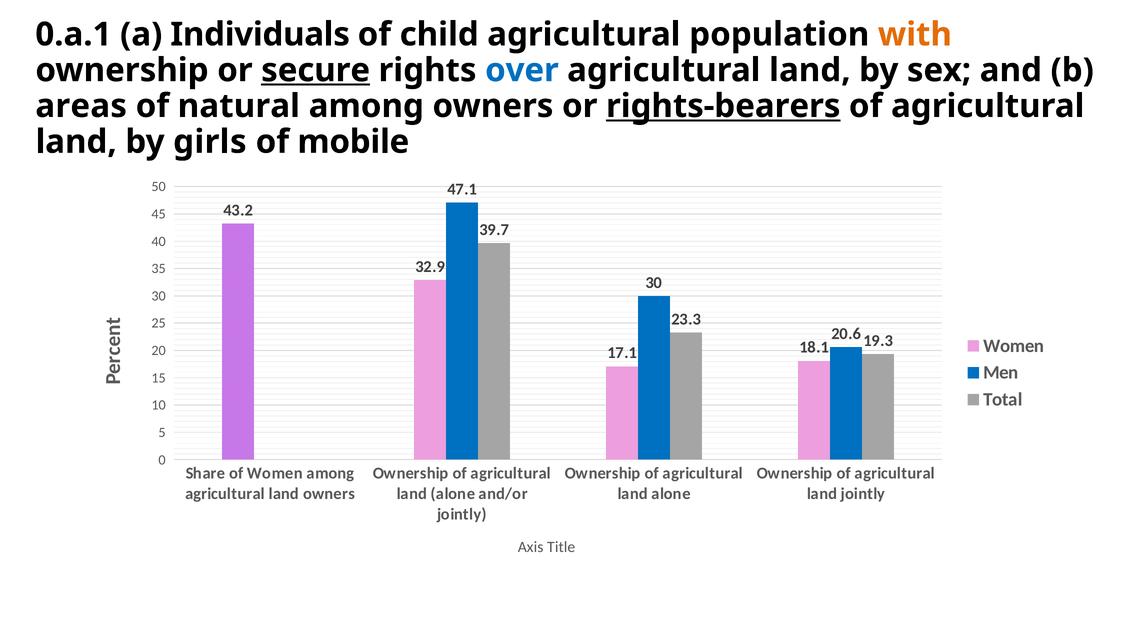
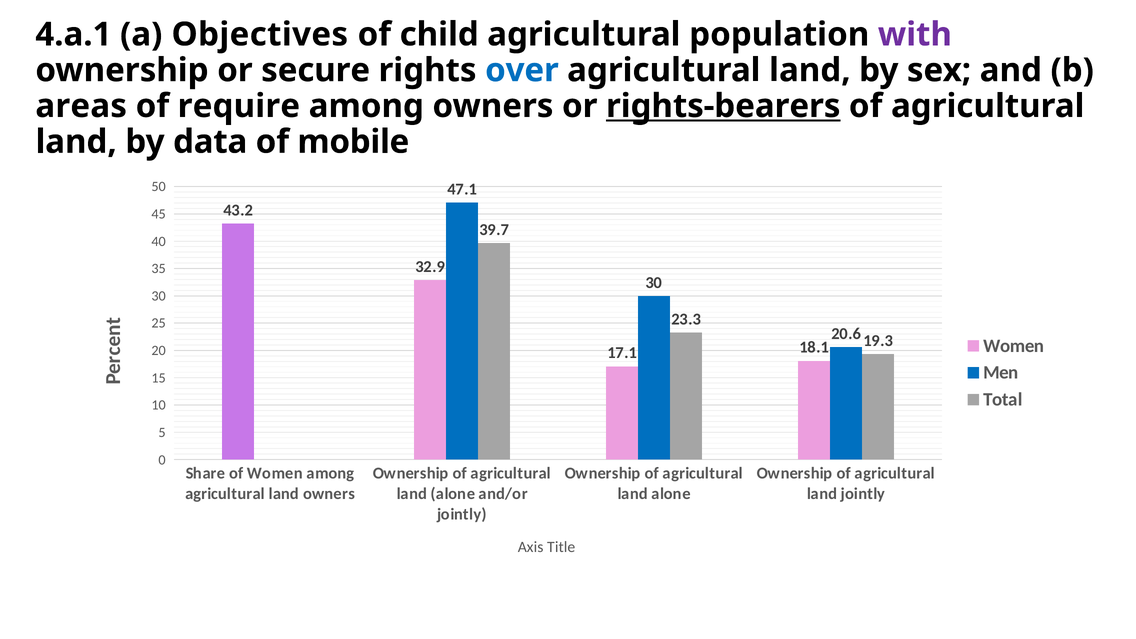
0.a.1: 0.a.1 -> 4.a.1 (73, 34)
Individuals: Individuals -> Objectives (260, 34)
with colour: orange -> purple (915, 34)
secure underline: present -> none (316, 70)
natural: natural -> require (239, 106)
girls: girls -> data (210, 142)
